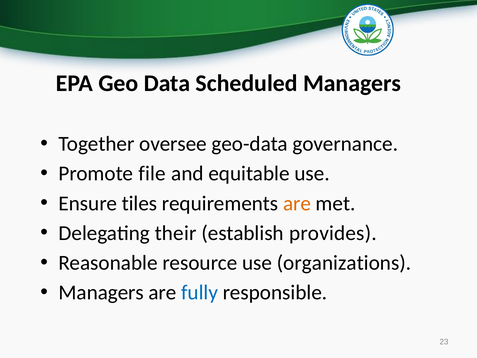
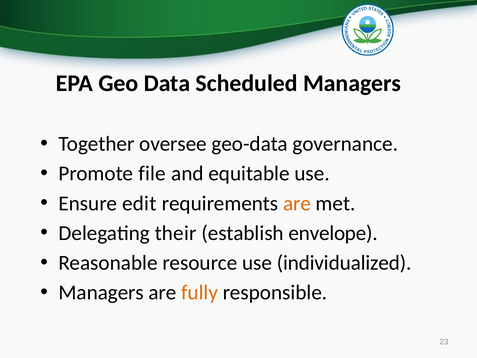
tiles: tiles -> edit (139, 203)
provides: provides -> envelope (333, 233)
organizations: organizations -> individualized (344, 263)
fully colour: blue -> orange (200, 292)
